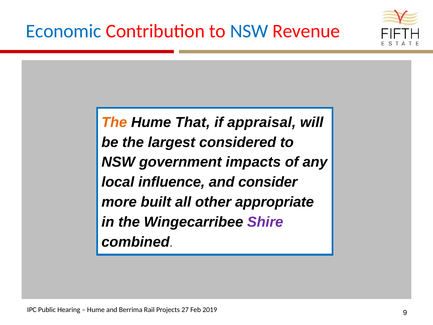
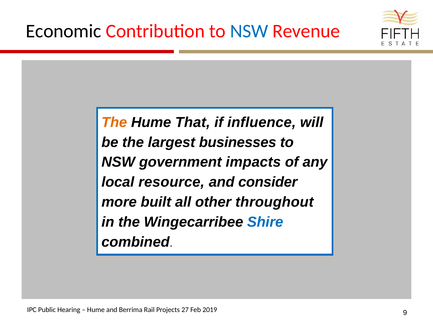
Economic colour: blue -> black (64, 31)
appraisal: appraisal -> influence (262, 122)
considered: considered -> businesses (238, 142)
influence: influence -> resource (172, 182)
appropriate: appropriate -> throughout (274, 202)
Shire colour: purple -> blue (265, 222)
